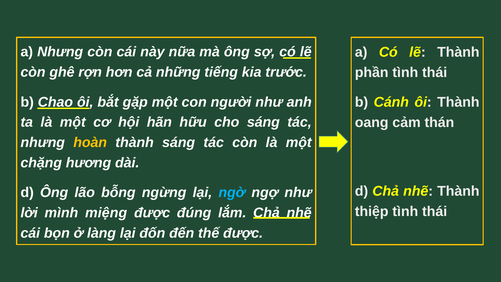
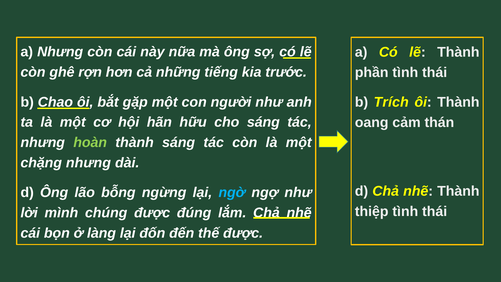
Cánh: Cánh -> Trích (391, 102)
hoàn colour: yellow -> light green (90, 143)
chặng hương: hương -> nhưng (88, 163)
miệng: miệng -> chúng (106, 213)
